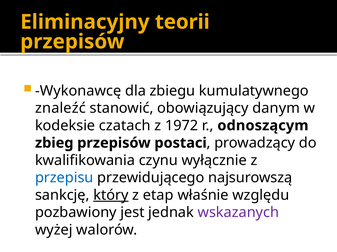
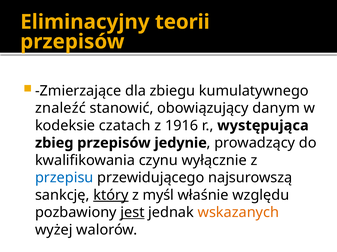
Wykonawcę: Wykonawcę -> Zmierzające (78, 91)
1972: 1972 -> 1916 (182, 126)
odnoszącym: odnoszącym -> występująca (263, 126)
postaci: postaci -> jedynie (181, 143)
etap: etap -> myśl (158, 196)
jest underline: none -> present (132, 213)
wskazanych colour: purple -> orange (238, 213)
